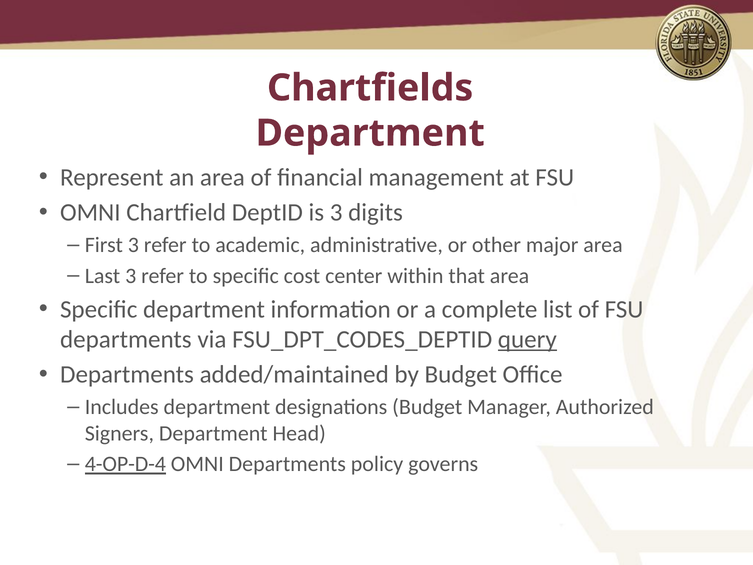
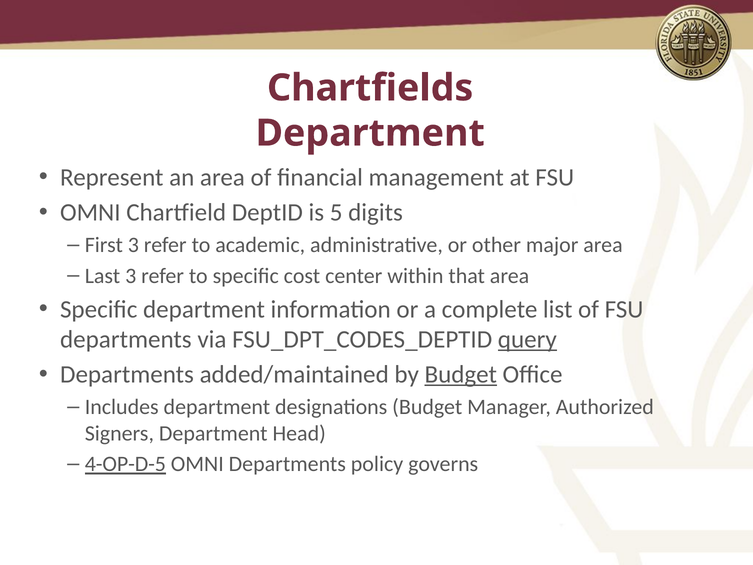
is 3: 3 -> 5 (336, 213)
Budget underline: none -> present (461, 374)
4-OP-D-4: 4-OP-D-4 -> 4-OP-D-5 (125, 464)
